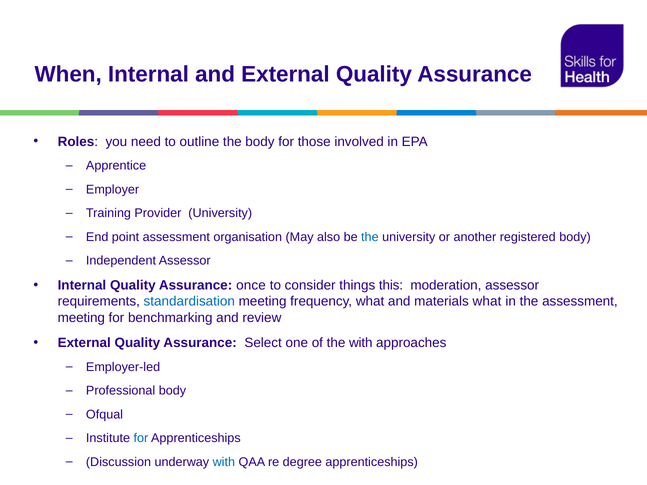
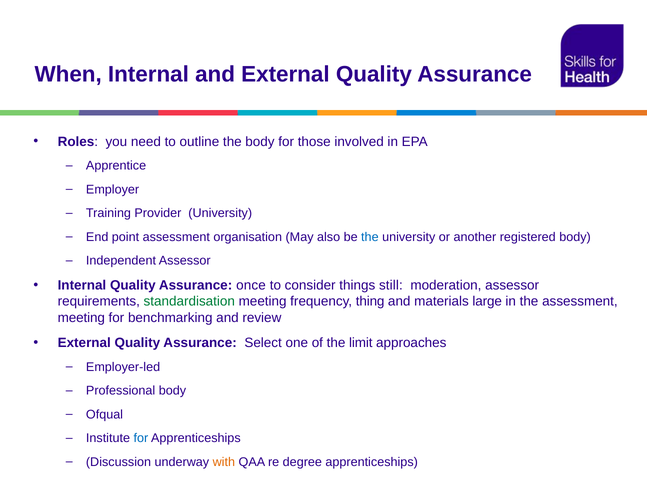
this: this -> still (391, 286)
standardisation colour: blue -> green (189, 302)
frequency what: what -> thing (370, 302)
materials what: what -> large (487, 302)
the with: with -> limit (361, 343)
with colour: blue -> orange (224, 462)
